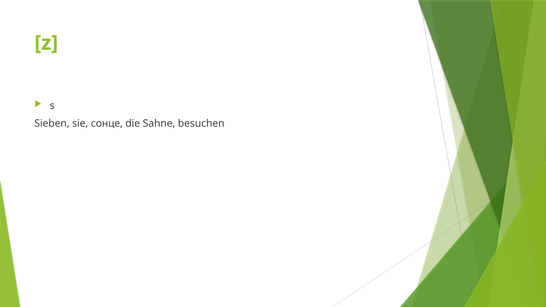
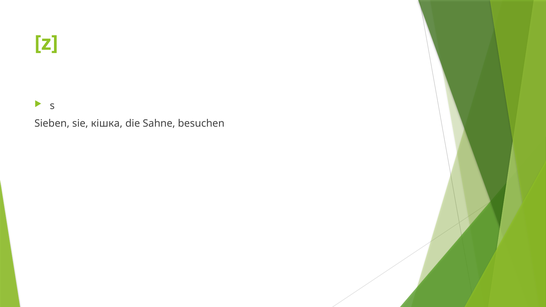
сонце: сонце -> кішка (107, 124)
